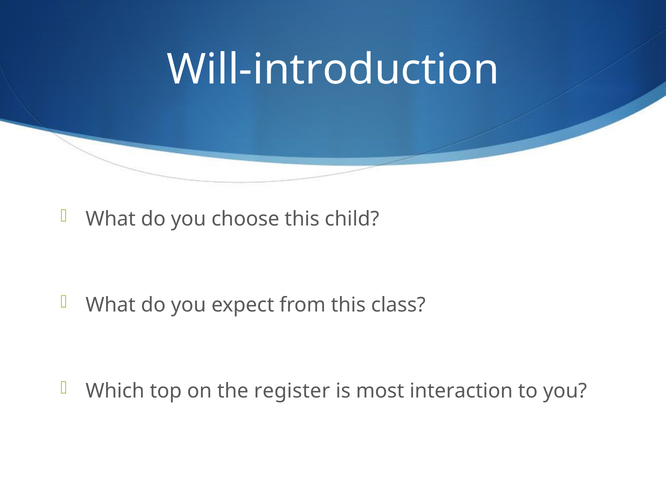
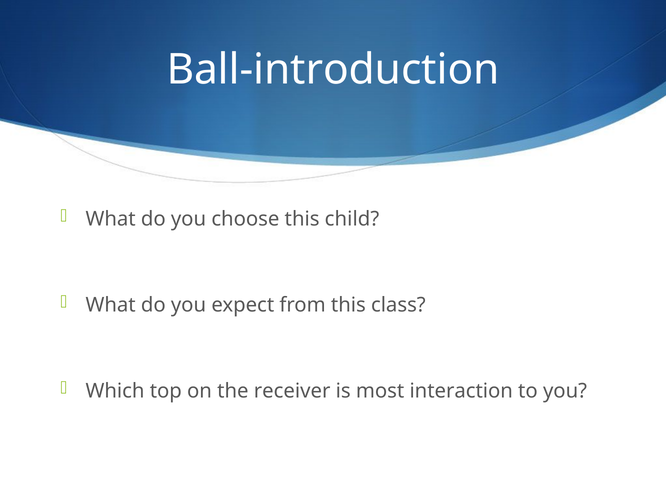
Will-introduction: Will-introduction -> Ball-introduction (333, 70)
register: register -> receiver (292, 390)
